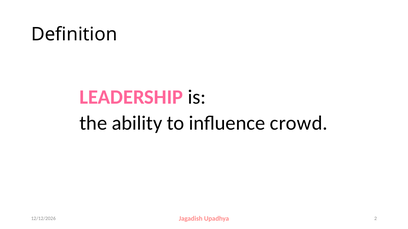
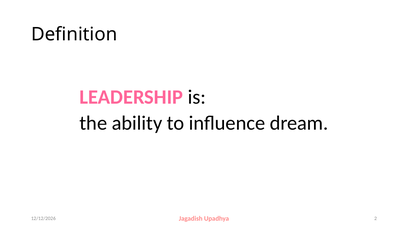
crowd: crowd -> dream (299, 124)
